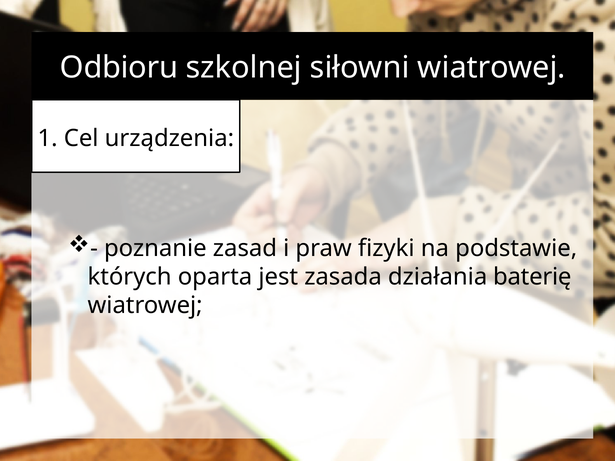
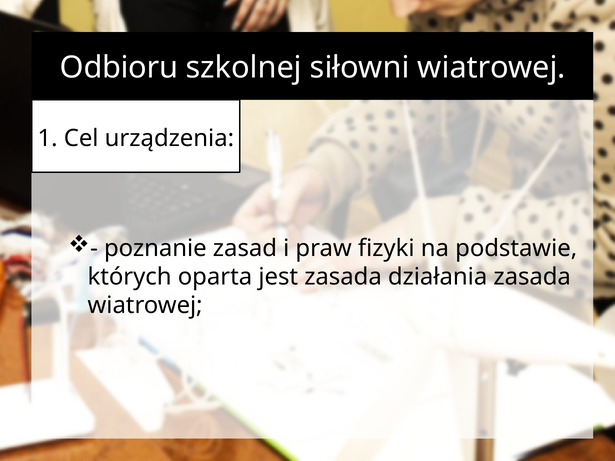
działania baterię: baterię -> zasada (532, 277)
